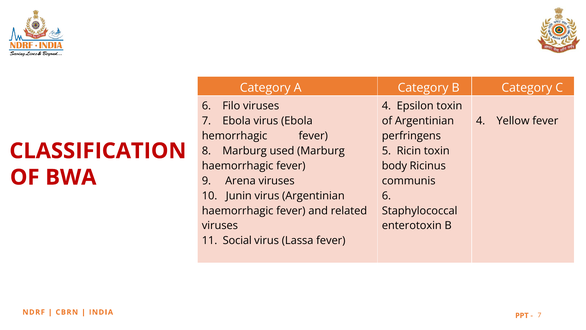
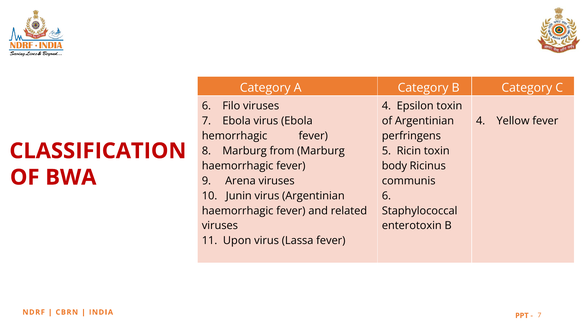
used: used -> from (282, 151)
Social: Social -> Upon (237, 240)
